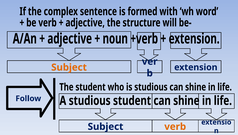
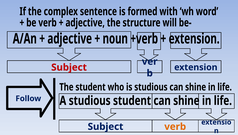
Subject colour: orange -> red (69, 67)
